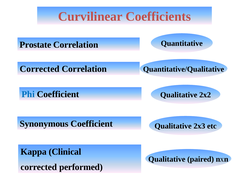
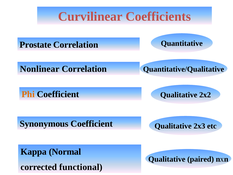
Corrected: Corrected -> Nonlinear (40, 69)
Phi colour: blue -> orange (28, 94)
Clinical: Clinical -> Normal (65, 151)
performed: performed -> functional (81, 167)
